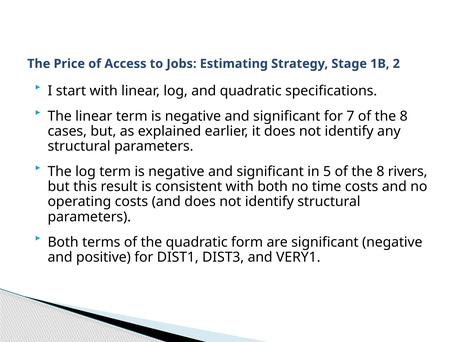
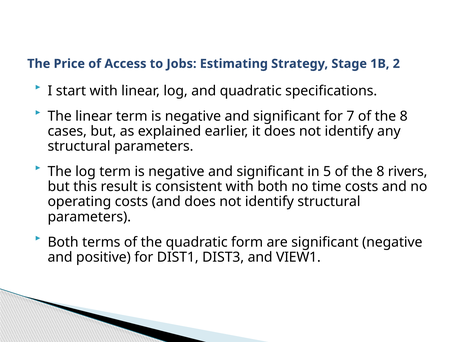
VERY1: VERY1 -> VIEW1 (298, 257)
